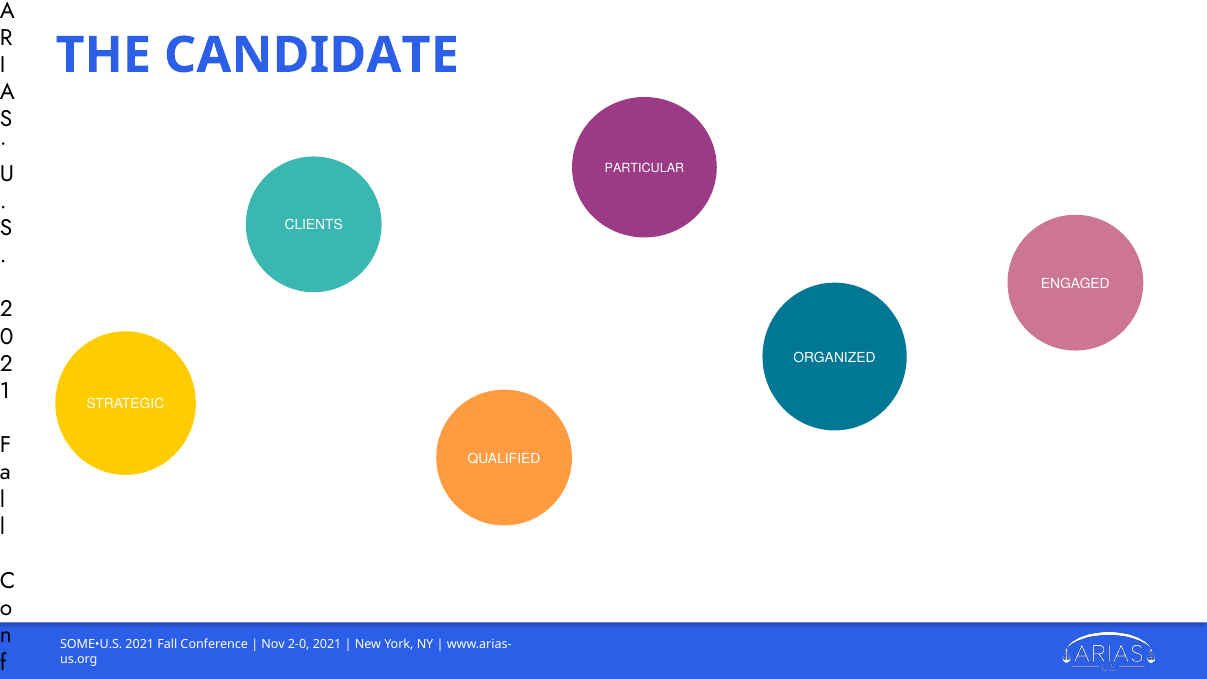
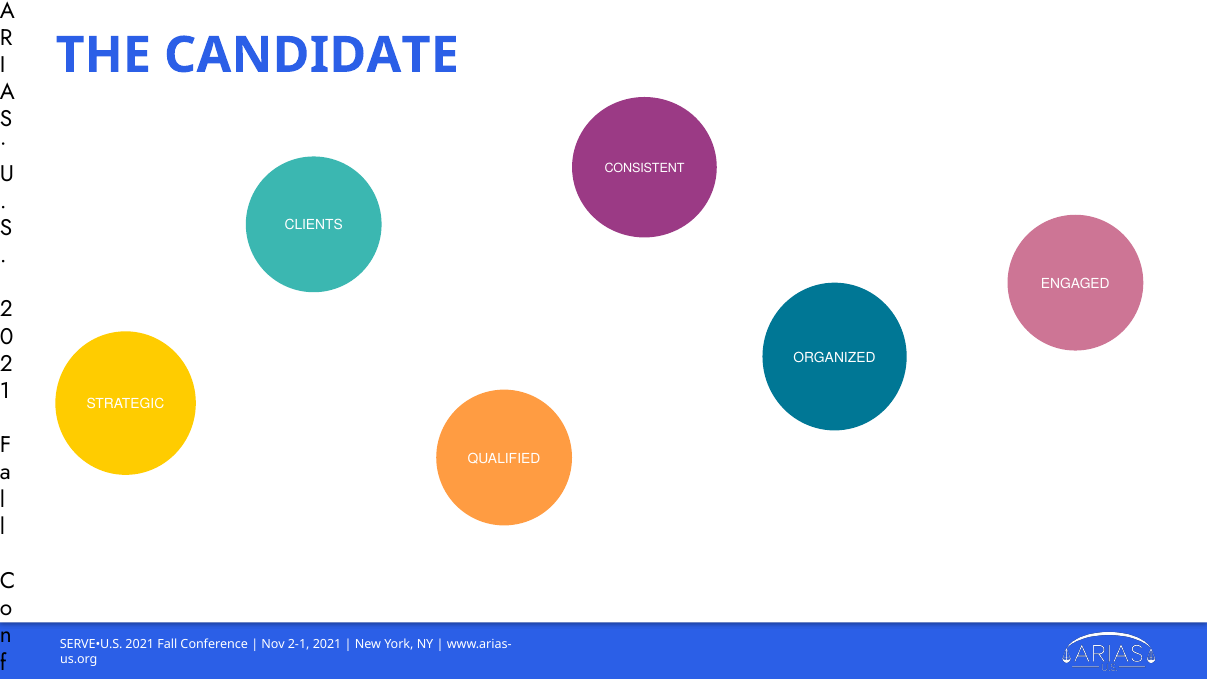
PARTICULAR: PARTICULAR -> CONSISTENT (644, 168)
SOME•U.S: SOME•U.S -> SERVE•U.S (91, 644)
2-0: 2-0 -> 2-1 (299, 644)
